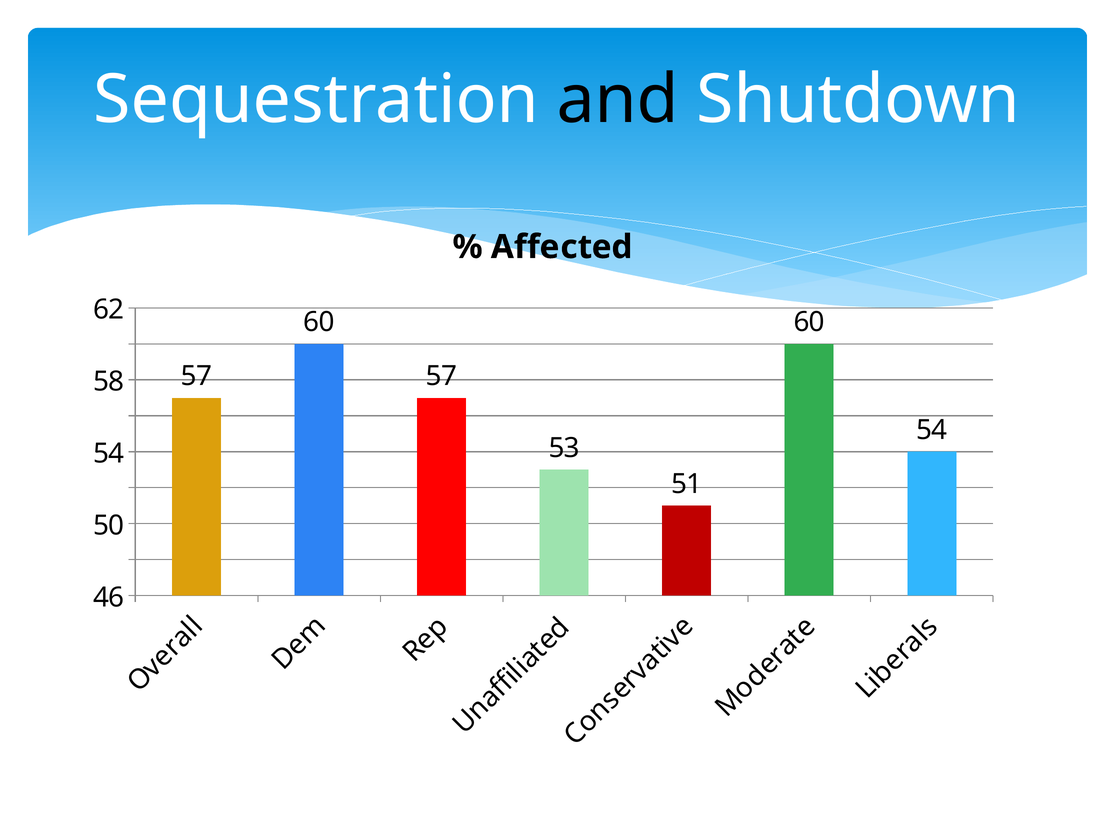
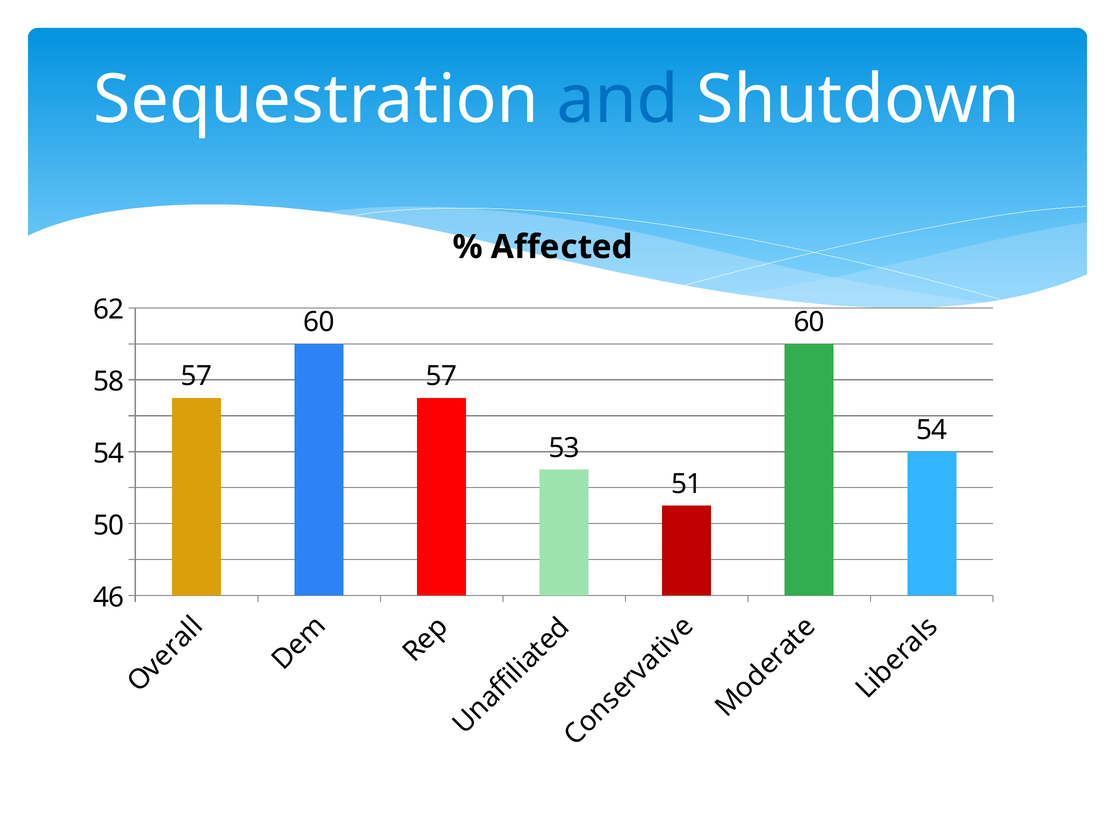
and colour: black -> blue (618, 100)
